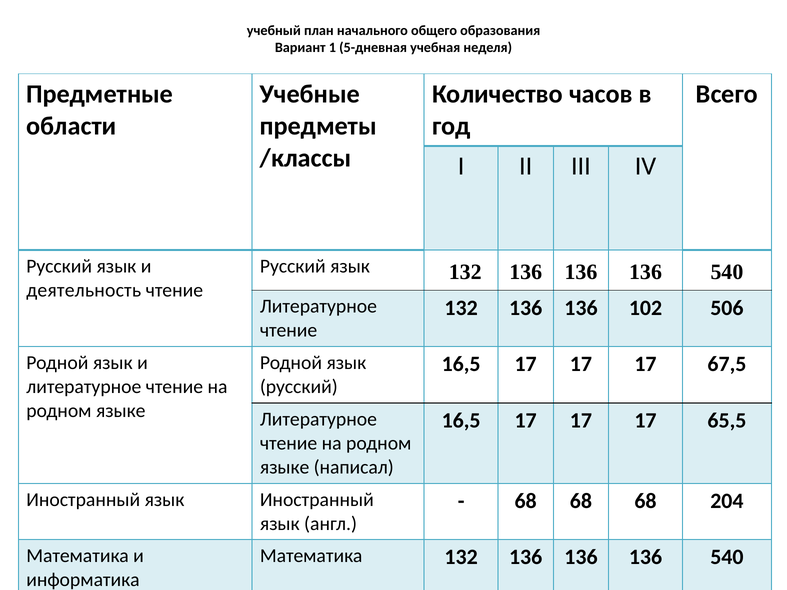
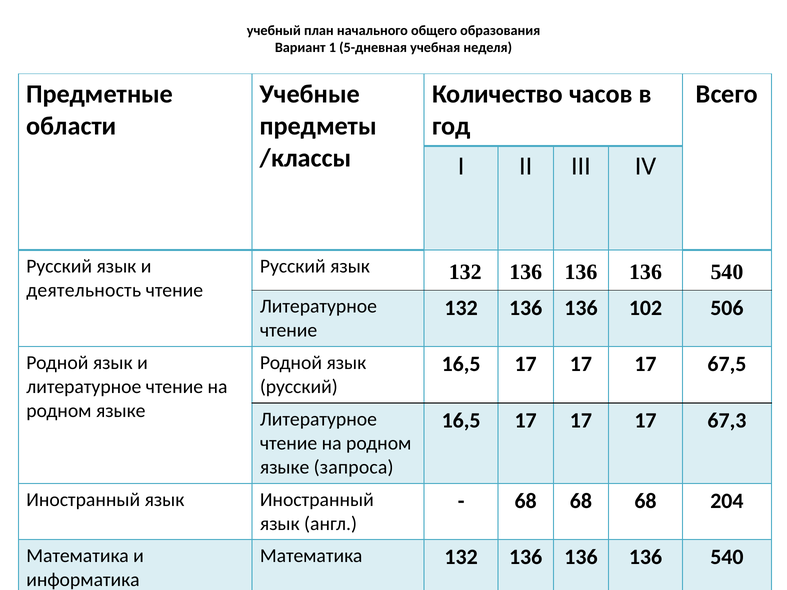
65,5: 65,5 -> 67,3 (727, 421)
написал: написал -> запроса (354, 467)
